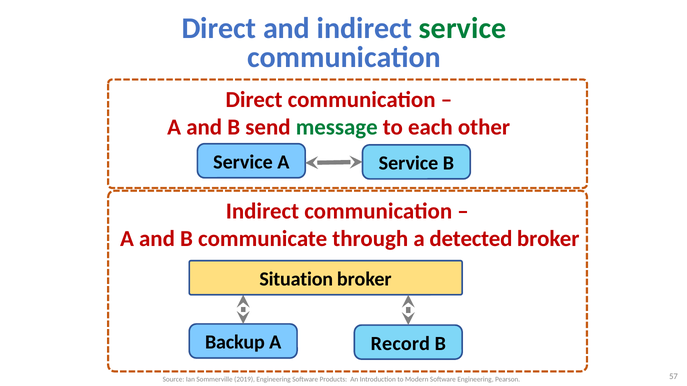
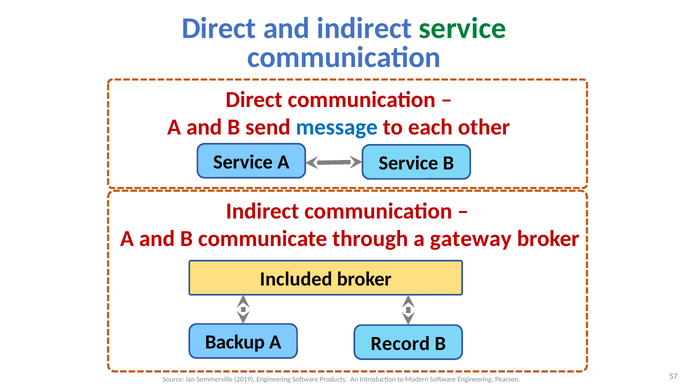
message colour: green -> blue (337, 128)
detected: detected -> gateway (471, 239)
Situation: Situation -> Included (296, 279)
